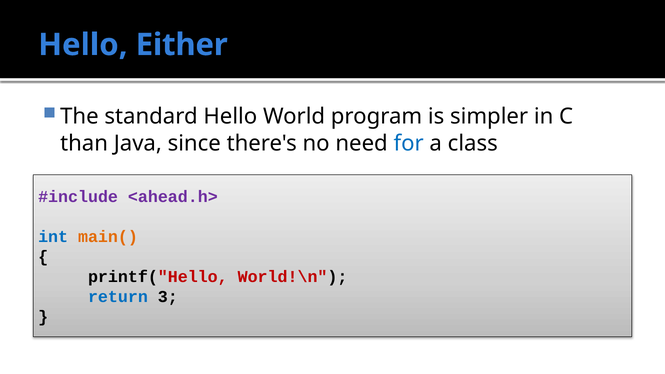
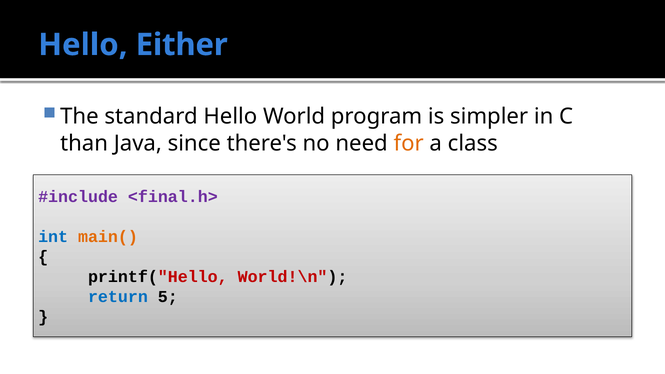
for colour: blue -> orange (409, 143)
<ahead.h>: <ahead.h> -> <final.h> (173, 197)
3: 3 -> 5 (168, 297)
